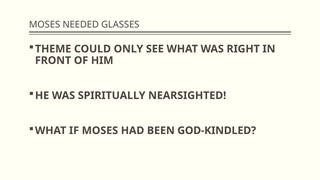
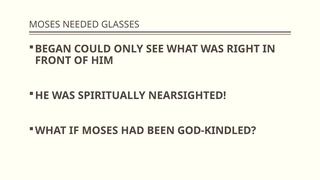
THEME: THEME -> BEGAN (53, 49)
